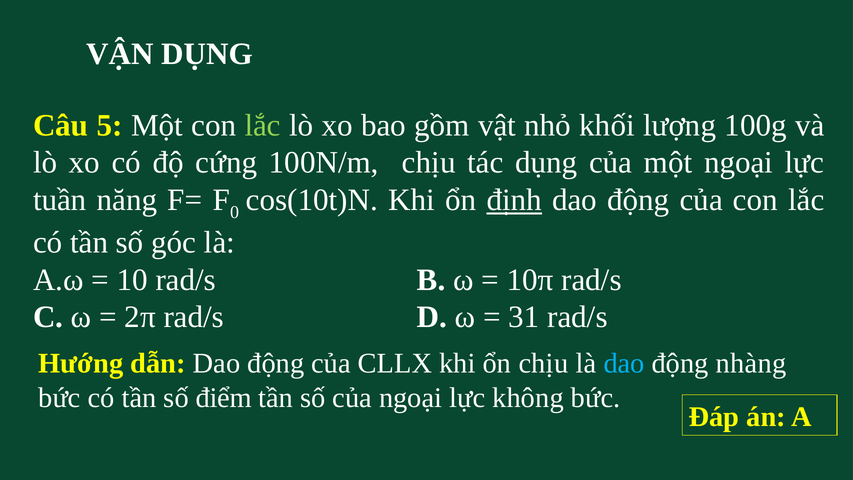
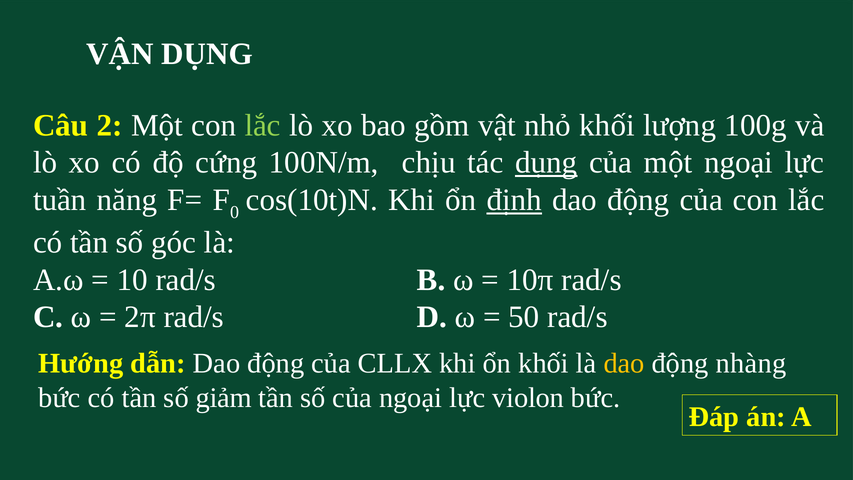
5: 5 -> 2 (110, 125)
dụng underline: none -> present (546, 163)
31: 31 -> 50 (524, 317)
ổn chịu: chịu -> khối (544, 363)
dao colour: light blue -> yellow (624, 363)
điểm: điểm -> giảm (224, 398)
không: không -> violon (528, 398)
